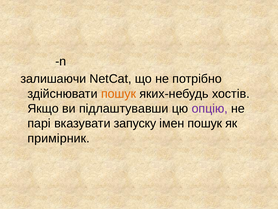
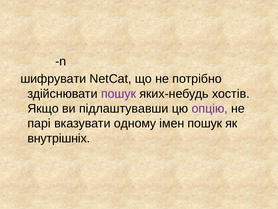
залишаючи: залишаючи -> шифрувати (53, 79)
пошук colour: orange -> purple (119, 93)
запуску: запуску -> одному (135, 123)
примірник: примірник -> внутрішніх (59, 138)
